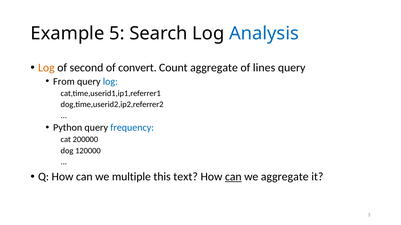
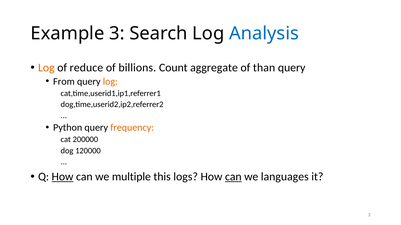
Example 5: 5 -> 3 (117, 34)
second: second -> reduce (86, 68)
convert: convert -> billions (137, 68)
lines: lines -> than (264, 68)
log colour: blue -> orange (110, 82)
frequency colour: blue -> orange (132, 128)
How underline: none -> present (63, 177)
text: text -> logs (186, 177)
we aggregate: aggregate -> languages (285, 177)
